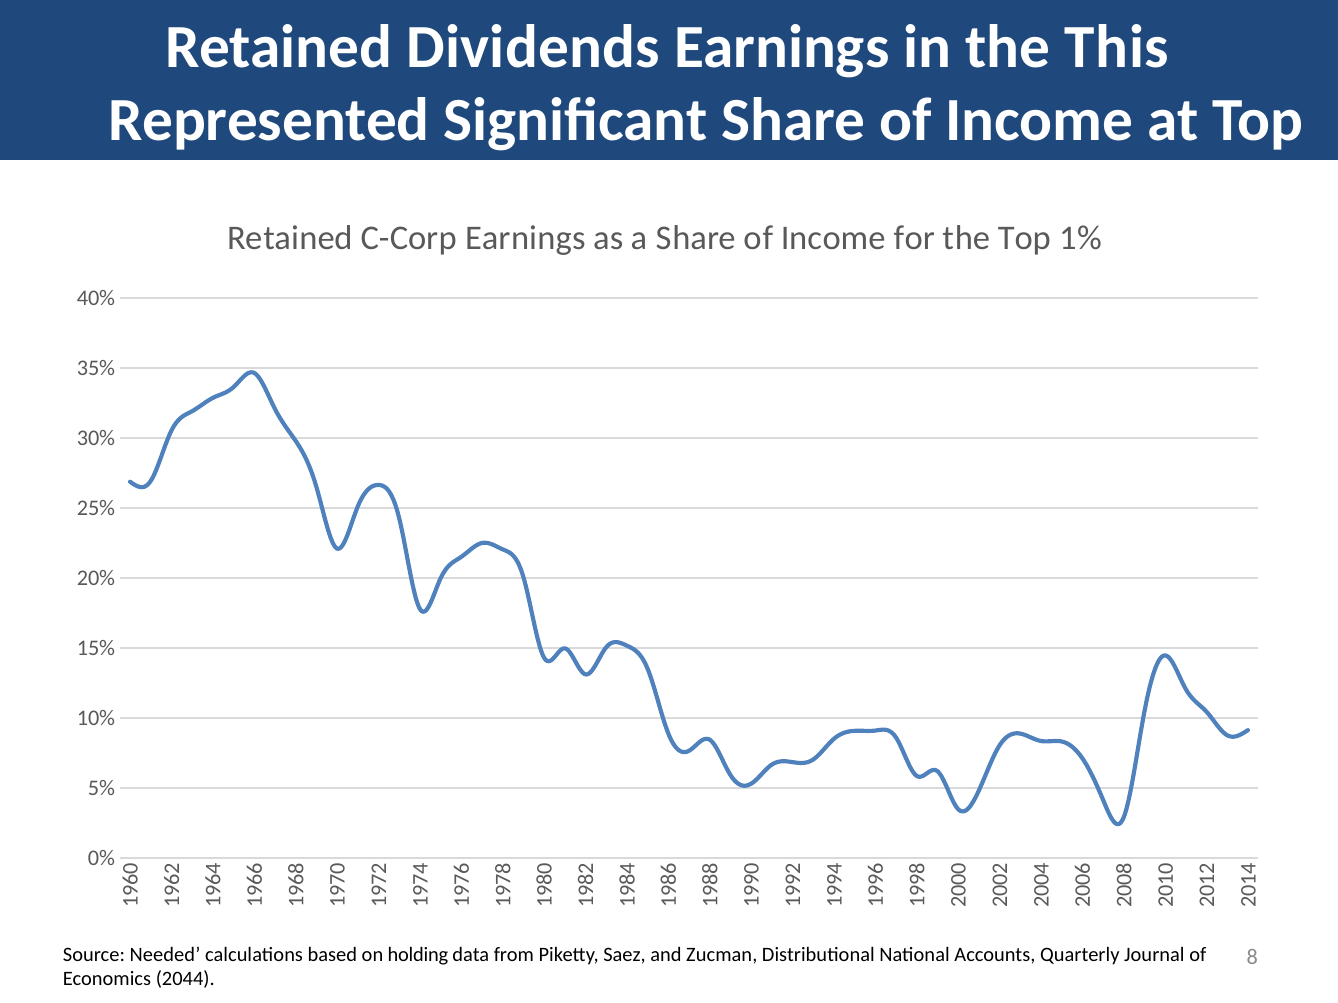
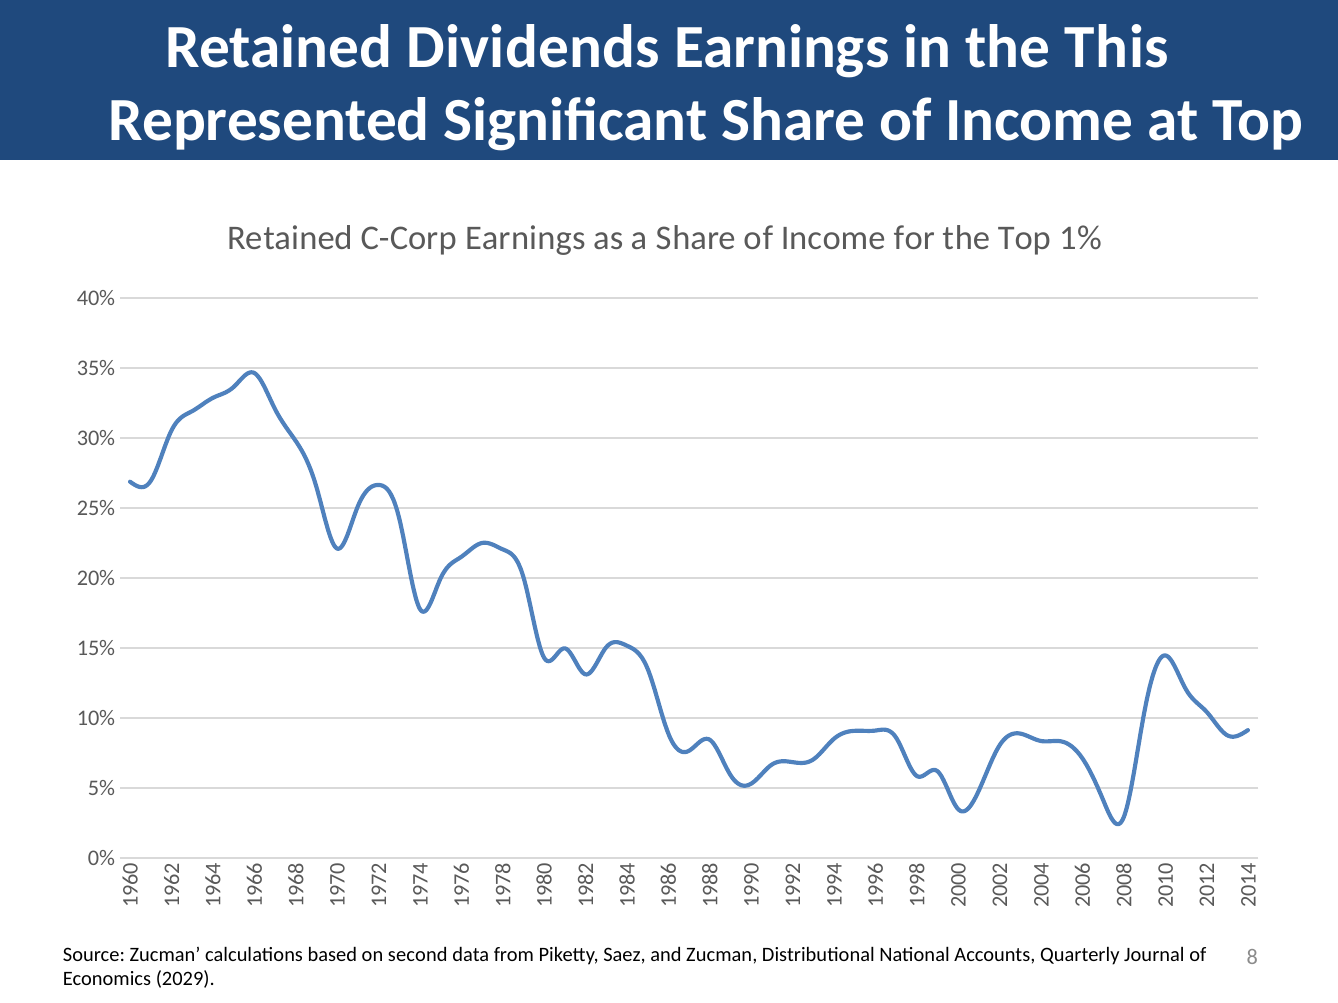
Source Needed: Needed -> Zucman (165, 955)
holding: holding -> second (418, 955)
2044: 2044 -> 2029 (185, 979)
